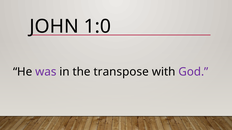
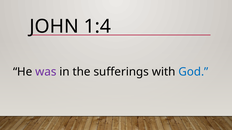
1:0: 1:0 -> 1:4 (97, 27)
transpose: transpose -> sufferings (121, 72)
God colour: purple -> blue (193, 72)
